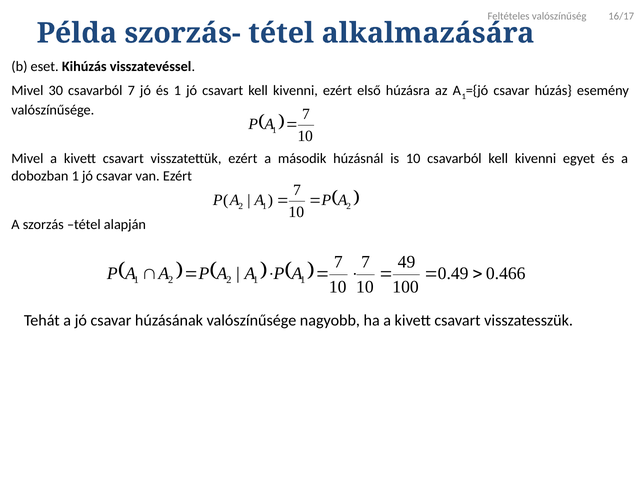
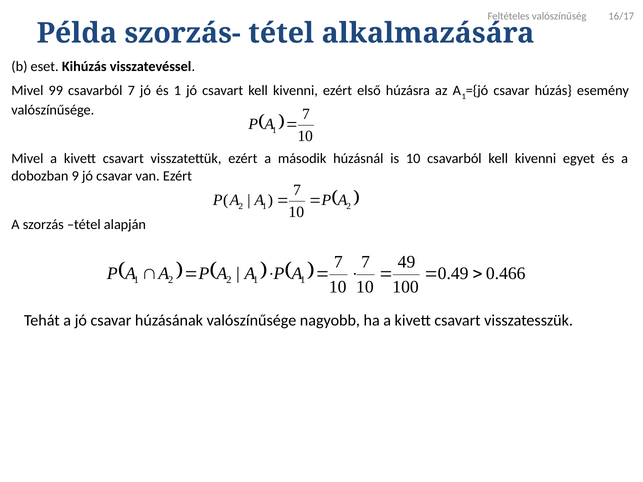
30: 30 -> 99 (56, 91)
dobozban 1: 1 -> 9 (75, 176)
